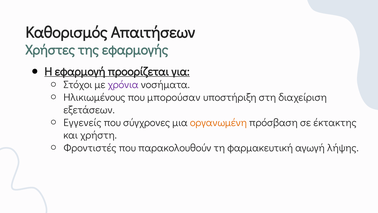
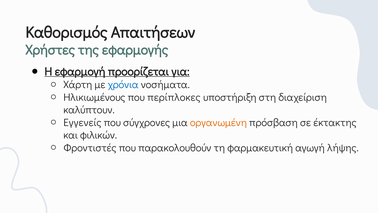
Στόχοι: Στόχοι -> Χάρτη (78, 85)
χρόνια colour: purple -> blue (123, 85)
μπορούσαν: μπορούσαν -> περίπλοκες (174, 97)
εξετάσεων: εξετάσεων -> καλύπτουν (89, 110)
χρήστη: χρήστη -> φιλικών (99, 135)
